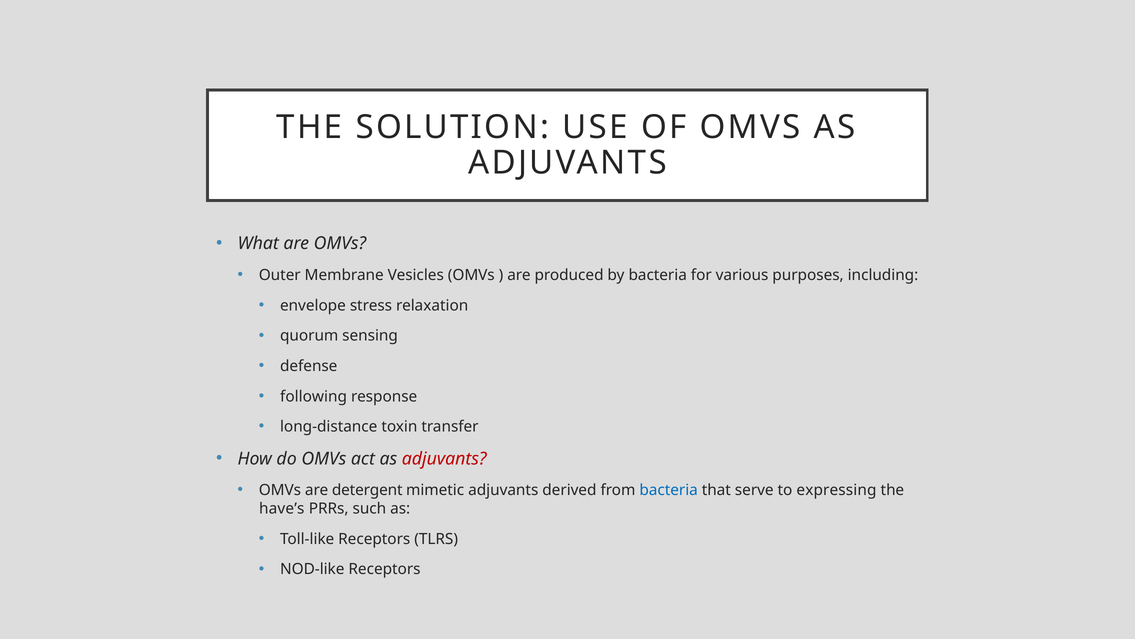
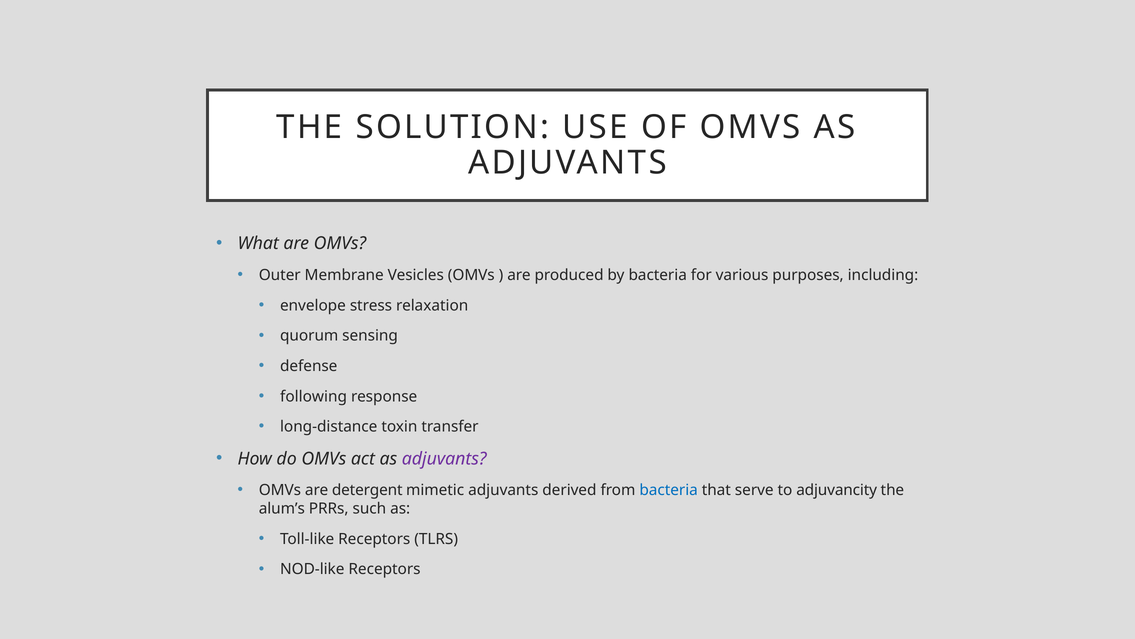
adjuvants colour: red -> purple (444, 458)
expressing: expressing -> adjuvancity (837, 490)
have’s: have’s -> alum’s (282, 508)
